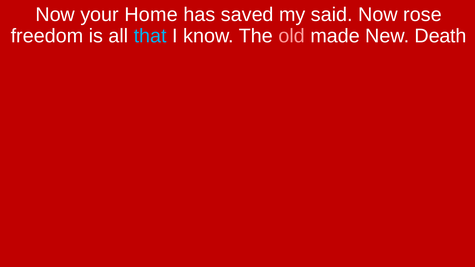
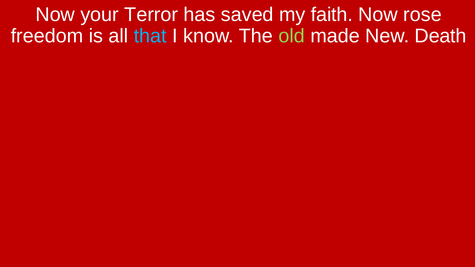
Home: Home -> Terror (151, 15)
said: said -> faith (332, 15)
old colour: pink -> light green (292, 36)
